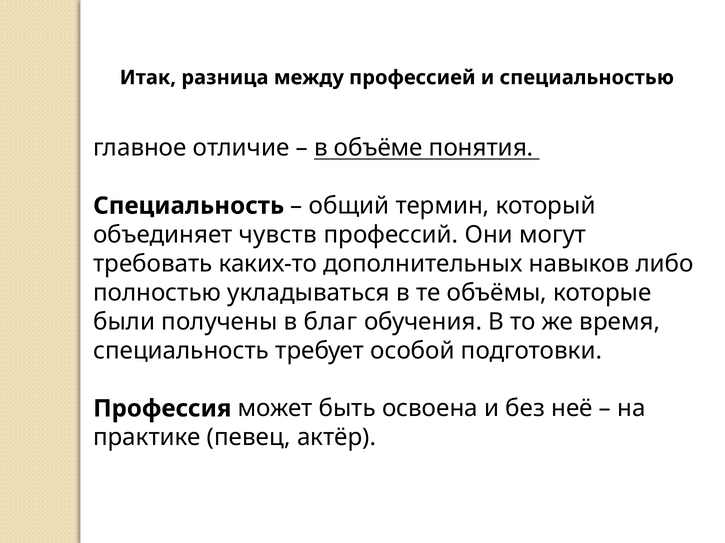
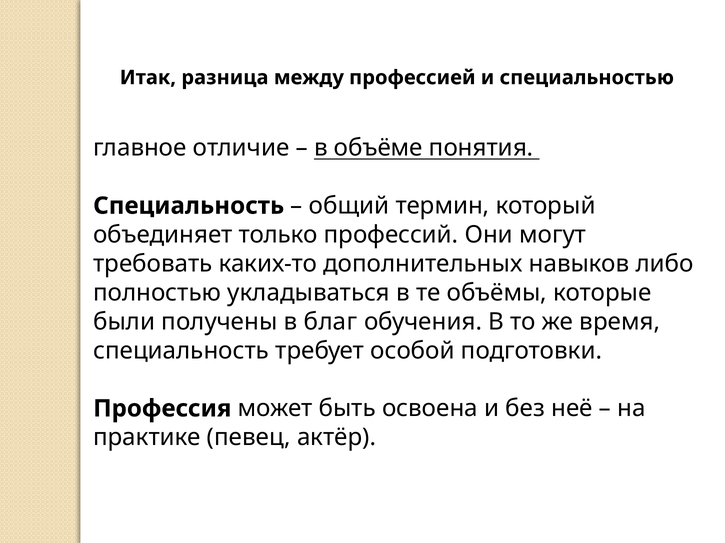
чувств: чувств -> только (278, 235)
